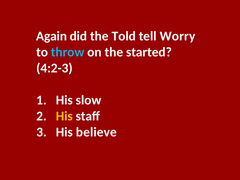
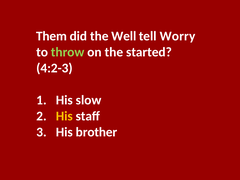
Again: Again -> Them (52, 36)
Told: Told -> Well (124, 36)
throw colour: light blue -> light green (68, 52)
believe: believe -> brother (97, 132)
